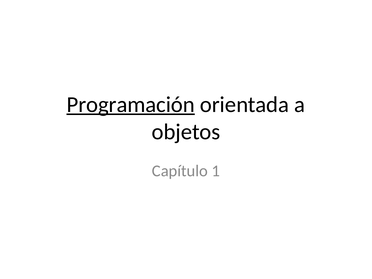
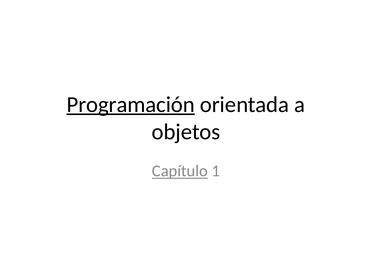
Capítulo underline: none -> present (180, 171)
